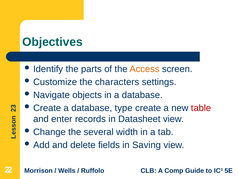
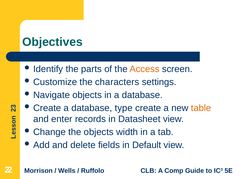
table colour: red -> orange (201, 108)
the several: several -> objects (99, 132)
Saving: Saving -> Default (147, 145)
